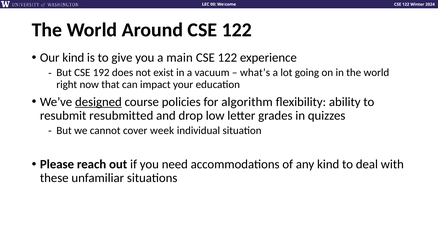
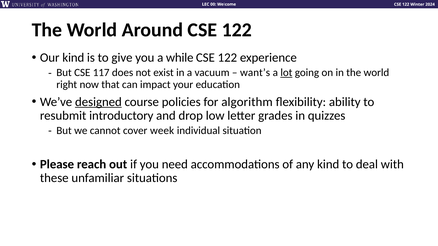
main: main -> while (180, 58)
192: 192 -> 117 (101, 73)
what’s: what’s -> want’s (255, 73)
lot underline: none -> present (286, 73)
resubmitted: resubmitted -> introductory (121, 116)
